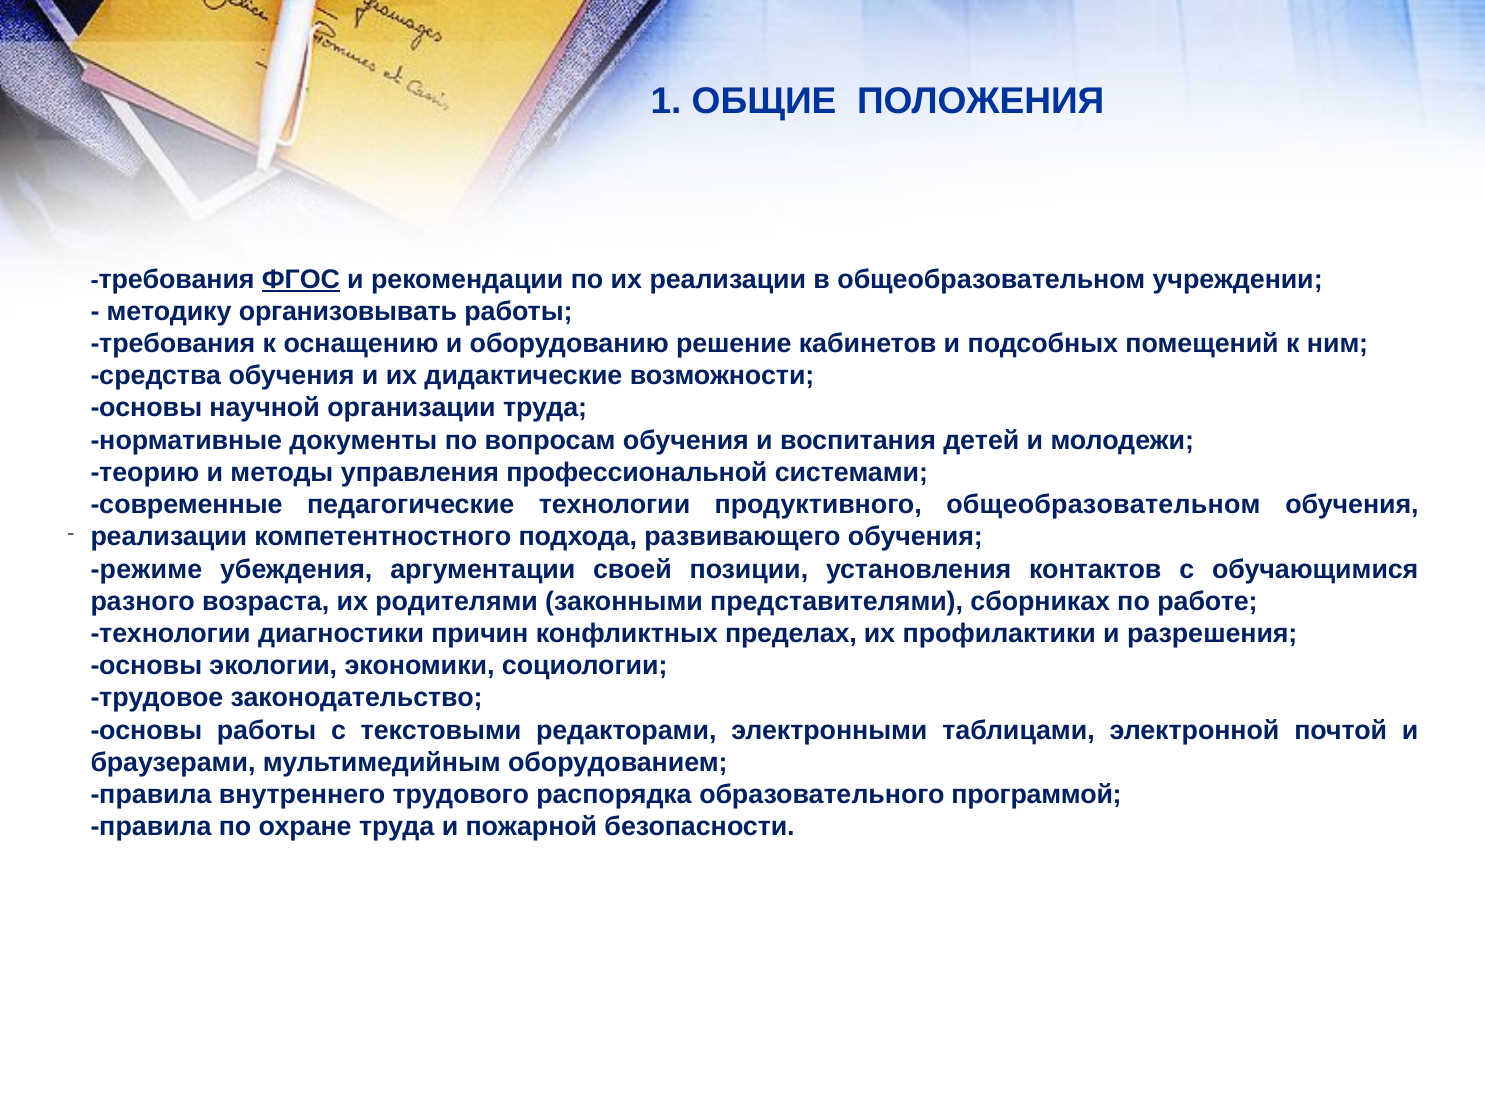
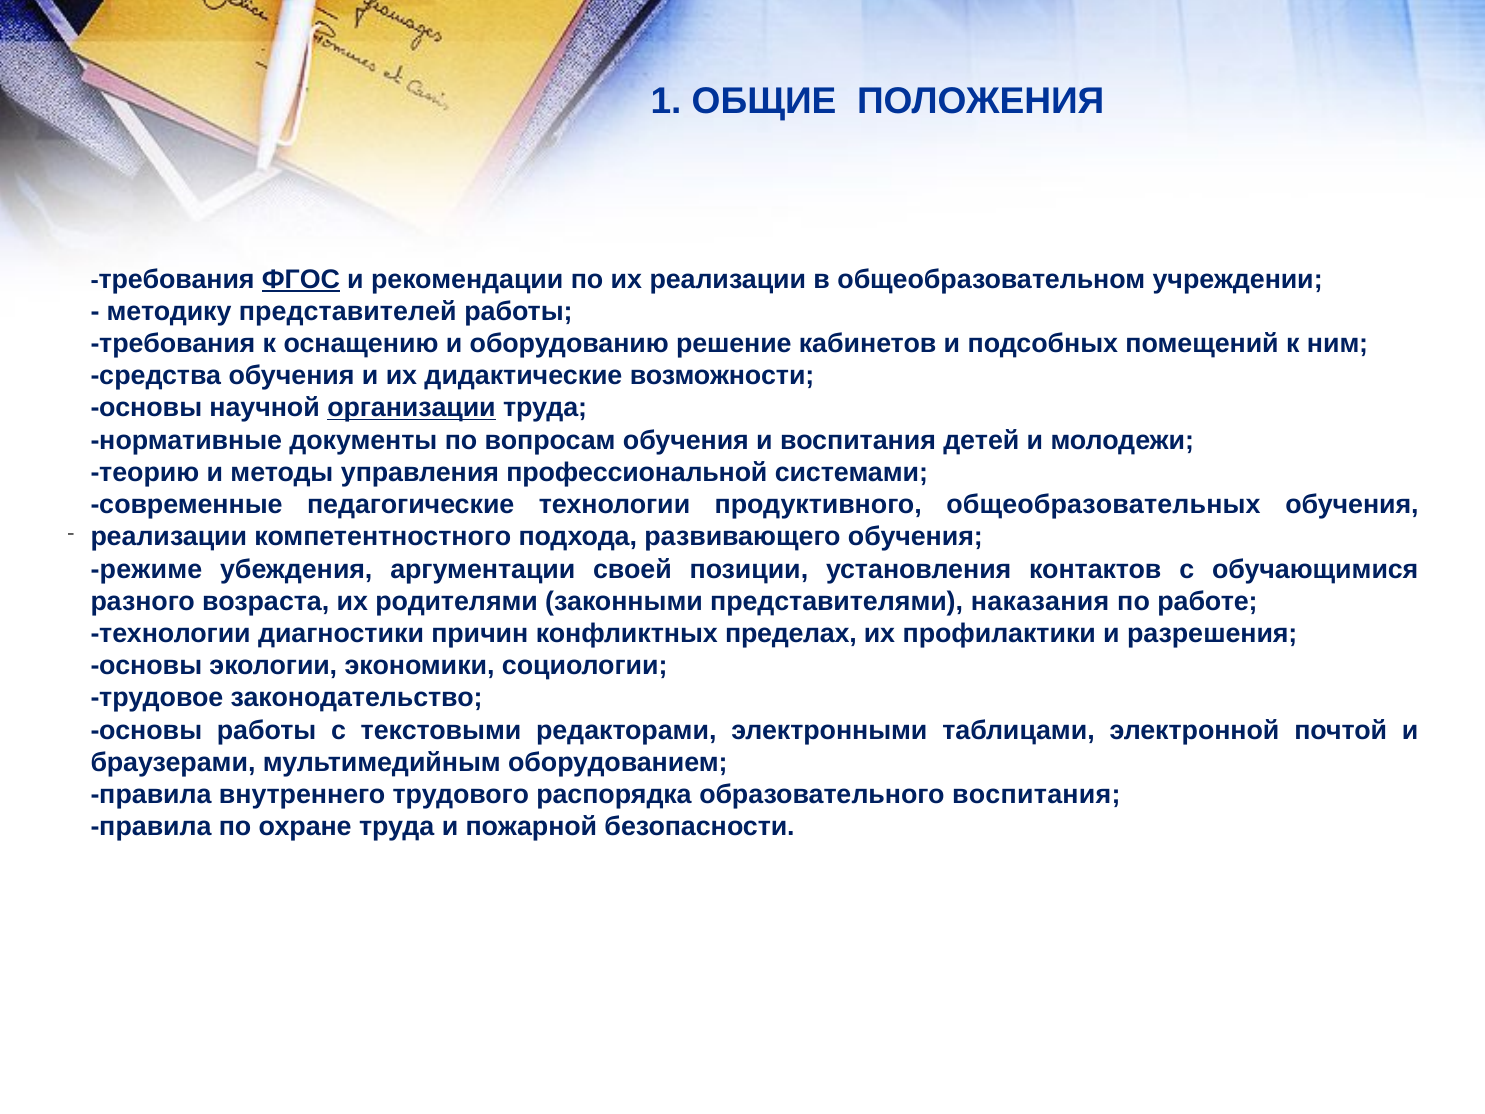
организовывать: организовывать -> представителей (348, 311)
организации underline: none -> present (411, 408)
продуктивного общеобразовательном: общеобразовательном -> общеобразовательных (1103, 505)
сборниках: сборниках -> наказания (1040, 601)
образовательного программой: программой -> воспитания (1036, 795)
